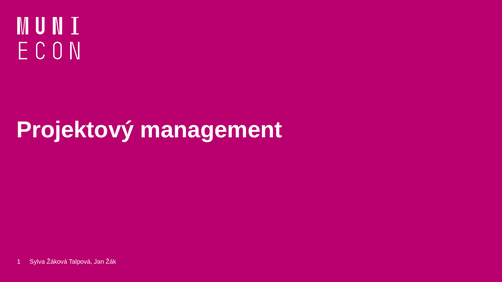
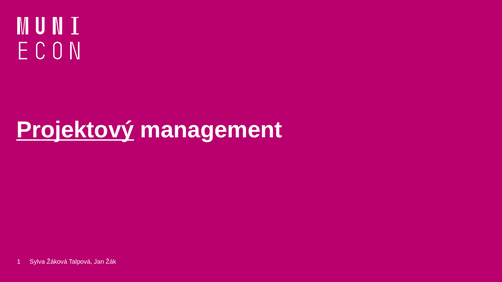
Projektový underline: none -> present (75, 130)
